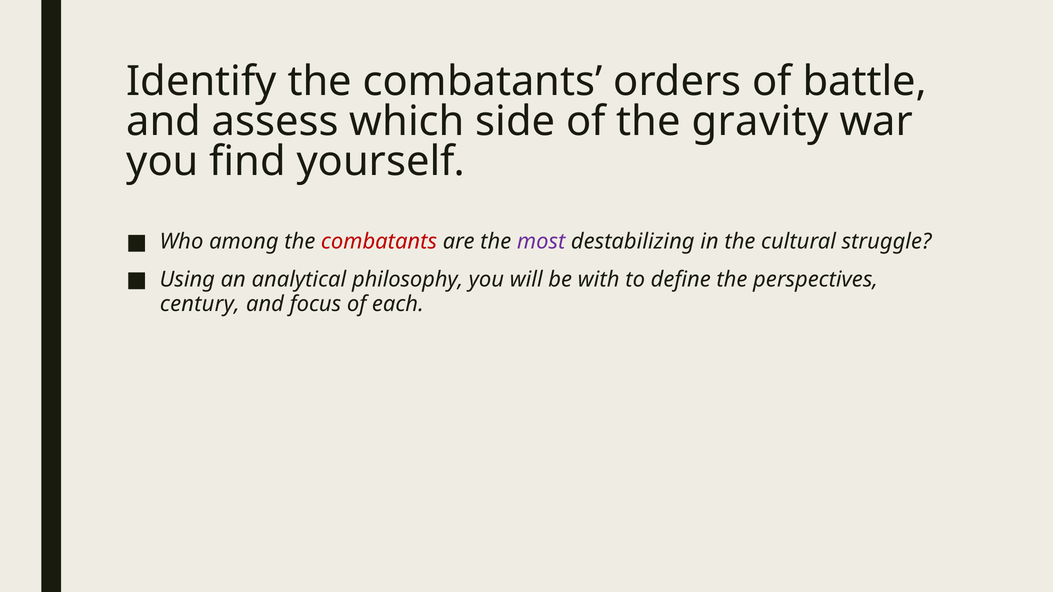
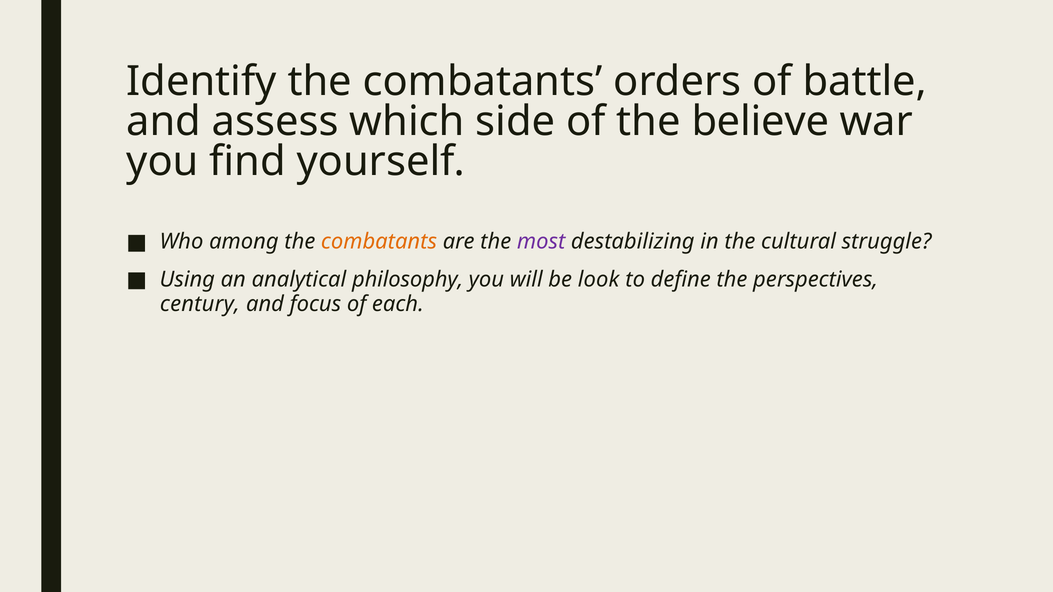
gravity: gravity -> believe (760, 122)
combatants colour: red -> orange (379, 242)
with: with -> look (599, 280)
